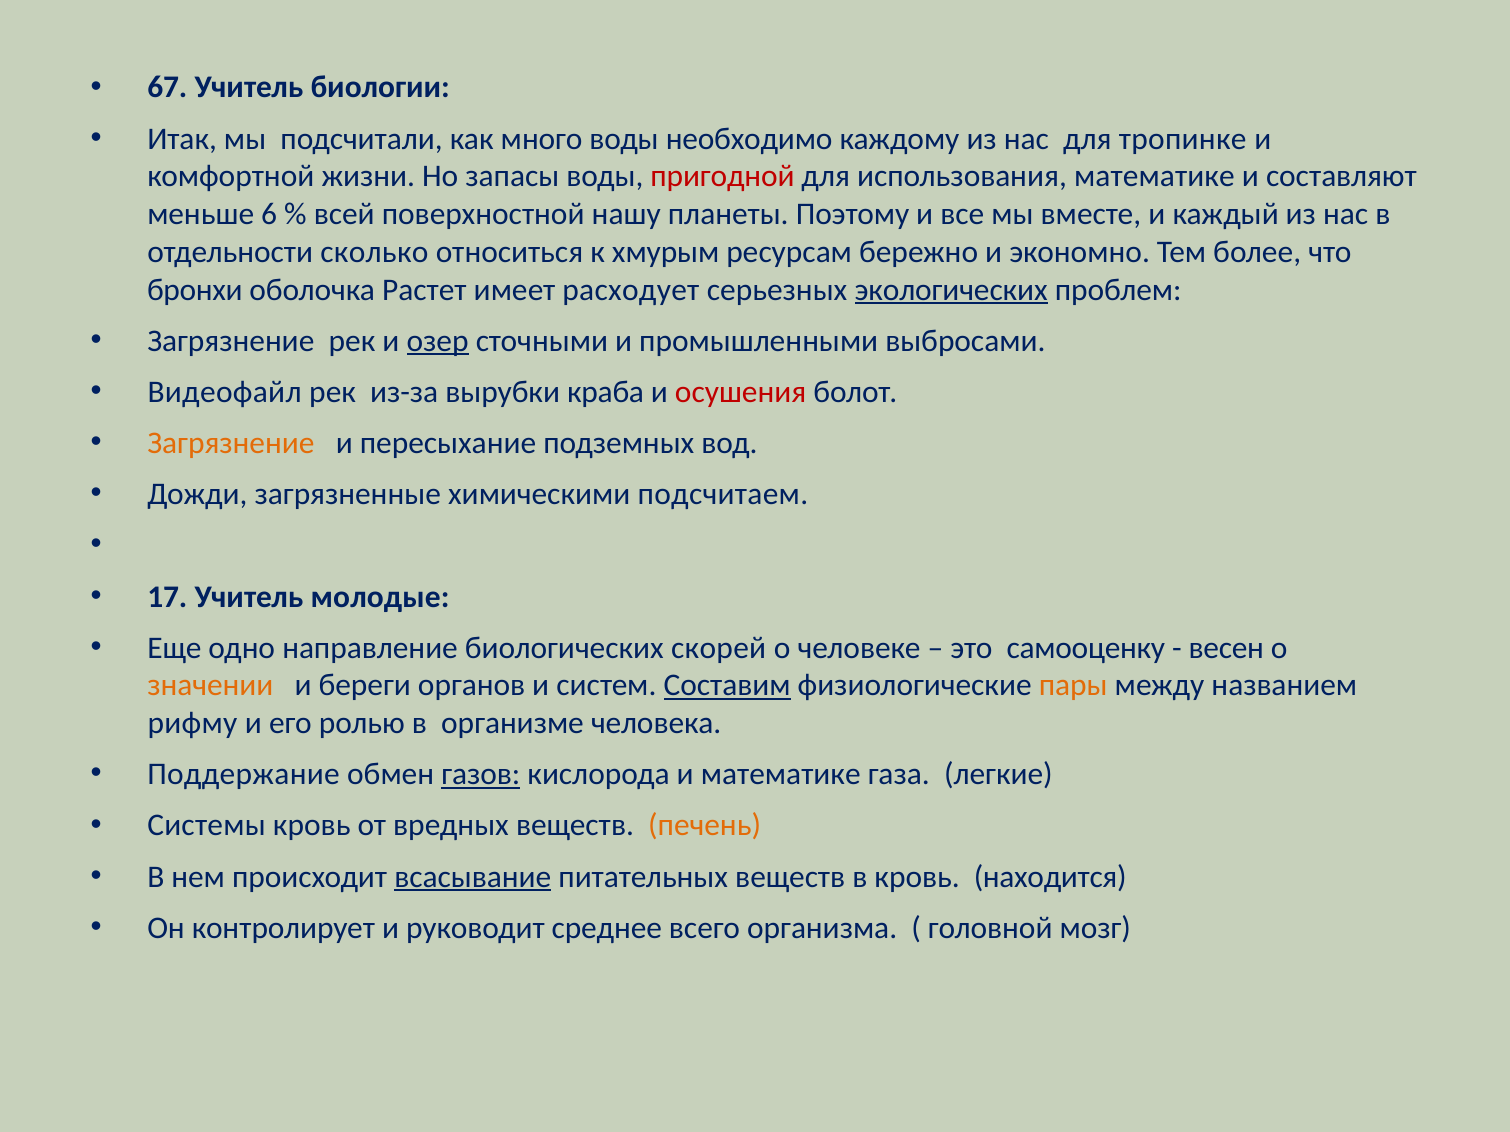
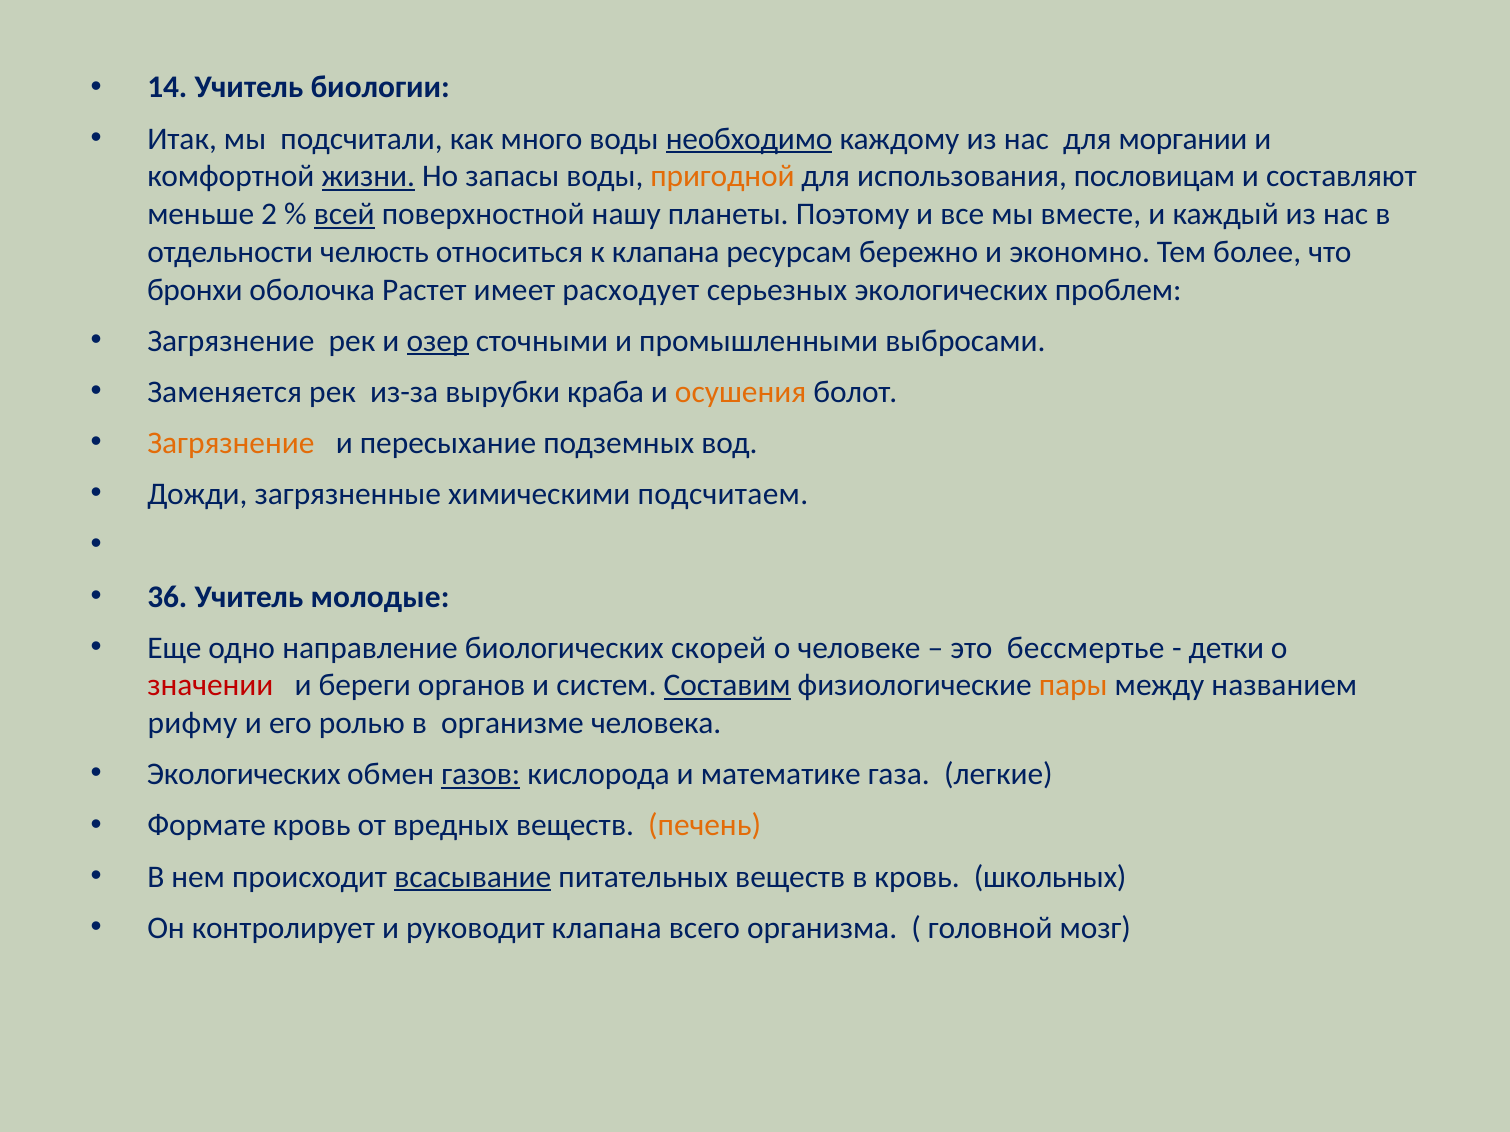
67: 67 -> 14 (167, 88)
необходимо underline: none -> present (749, 139)
тропинке: тропинке -> моргании (1183, 139)
жизни underline: none -> present (368, 177)
пригодной colour: red -> orange (722, 177)
использования математике: математике -> пословицам (1155, 177)
6: 6 -> 2 (269, 214)
всей underline: none -> present (344, 214)
сколько: сколько -> челюсть (375, 252)
к хмурым: хмурым -> клапана (666, 252)
экологических underline: present -> none (951, 290)
Видеофайл: Видеофайл -> Заменяется (225, 392)
осушения colour: red -> orange (741, 392)
17: 17 -> 36 (167, 597)
самооценку: самооценку -> бессмертье (1086, 648)
весен: весен -> детки (1226, 648)
значении colour: orange -> red (210, 686)
Поддержание: Поддержание -> Экологических (244, 775)
Системы: Системы -> Формате (207, 826)
находится: находится -> школьных (1050, 877)
руководит среднее: среднее -> клапана (607, 928)
